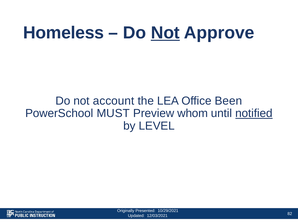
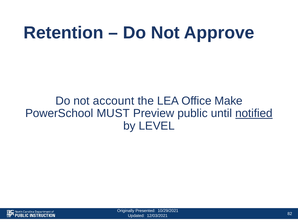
Homeless: Homeless -> Retention (64, 33)
Not underline: present -> none (165, 33)
Been: Been -> Make (229, 101)
whom: whom -> public (193, 113)
